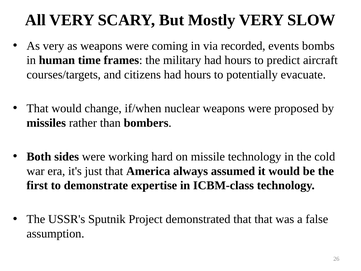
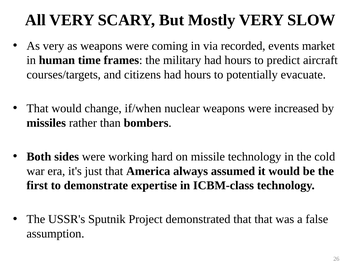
bombs: bombs -> market (318, 46)
proposed: proposed -> increased (297, 108)
